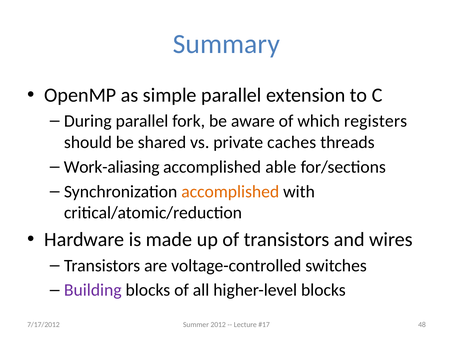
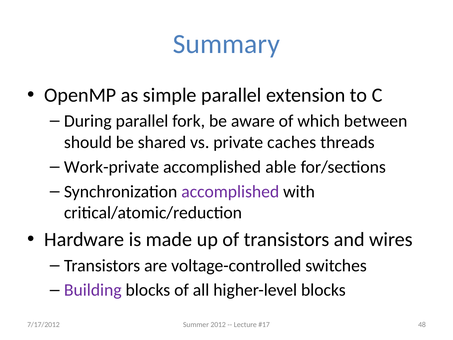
registers: registers -> between (376, 121)
Work-aliasing: Work-aliasing -> Work-private (112, 167)
accomplished colour: orange -> purple (230, 191)
